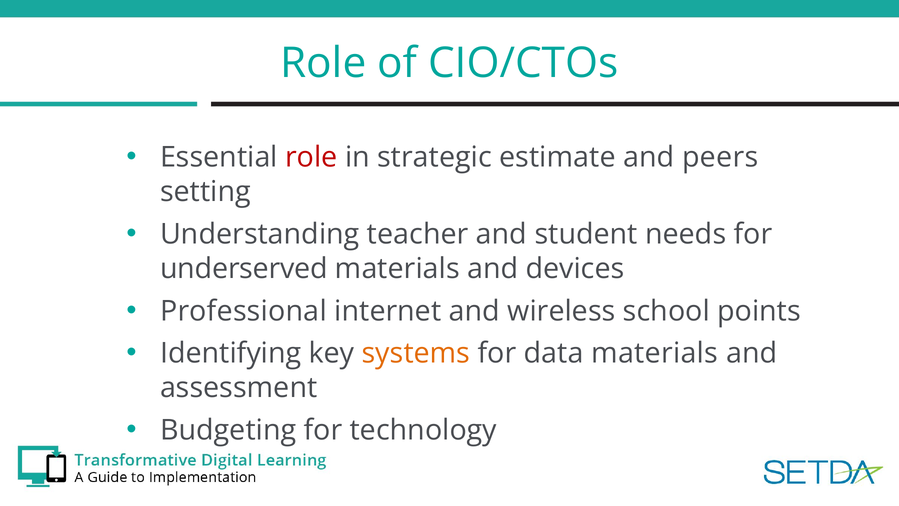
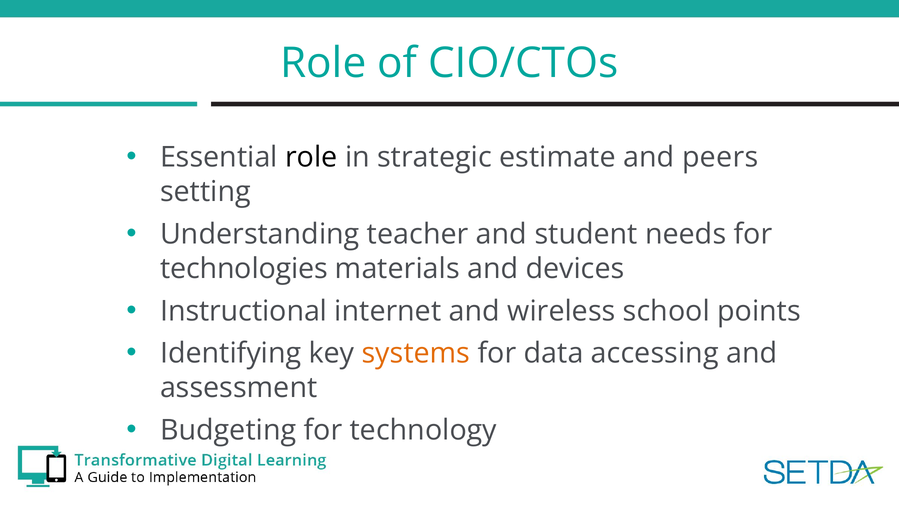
role colour: red -> black (311, 157)
underserved: underserved -> technologies (244, 268)
Professional: Professional -> Instructional (244, 311)
data materials: materials -> accessing (655, 353)
